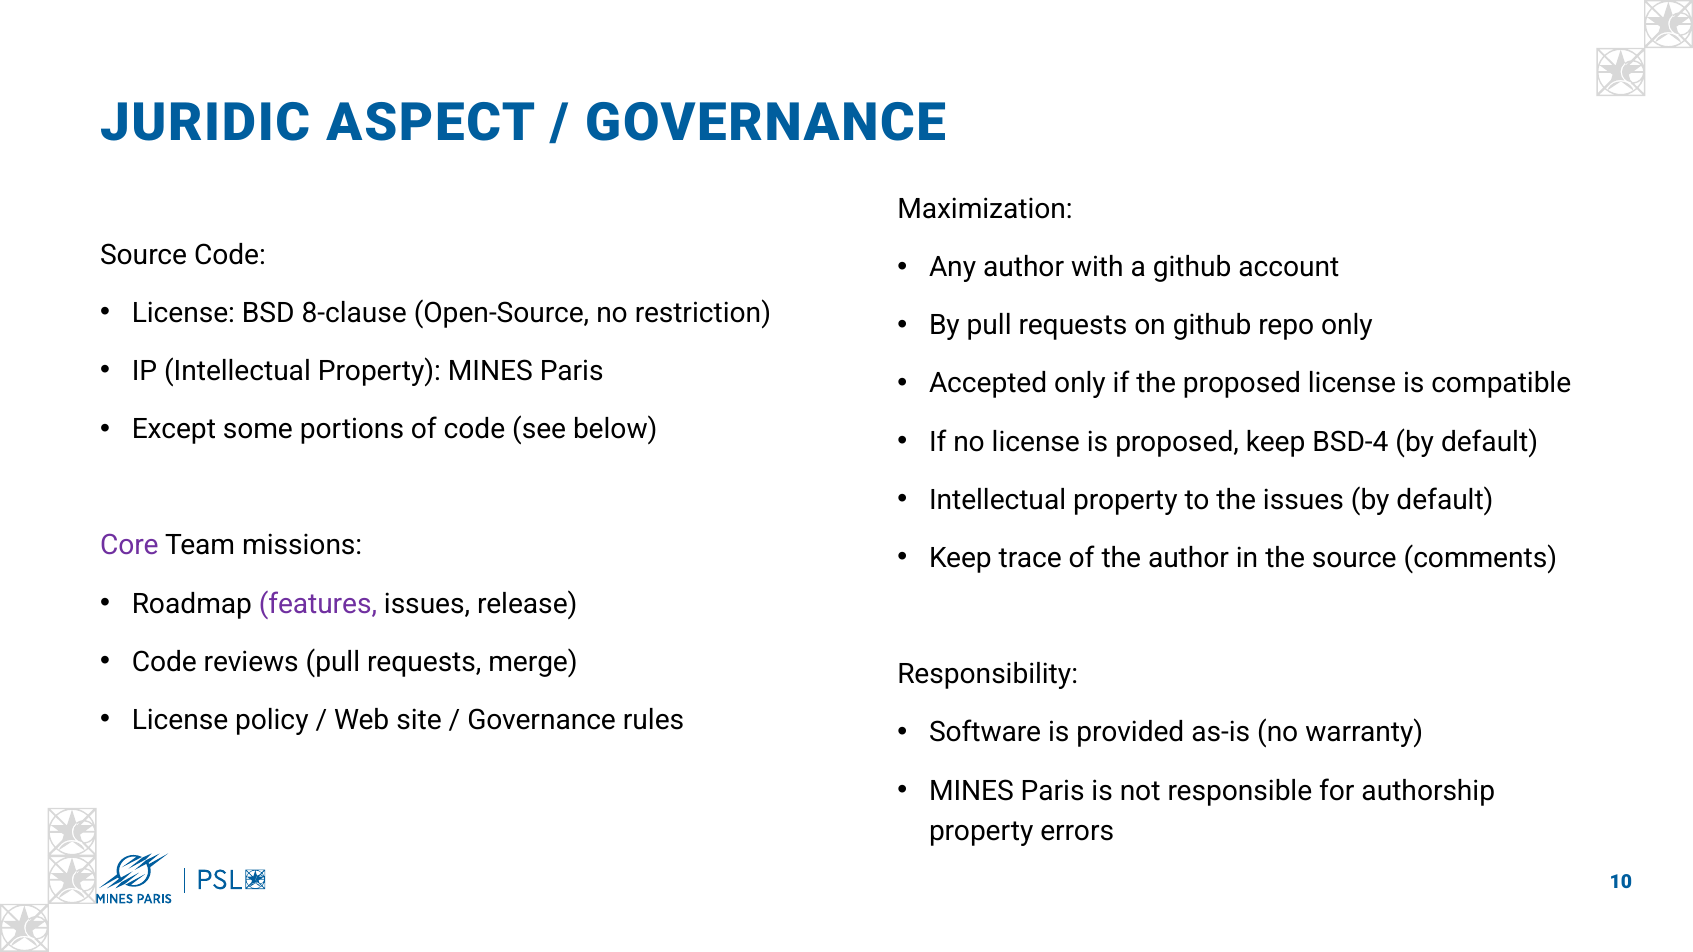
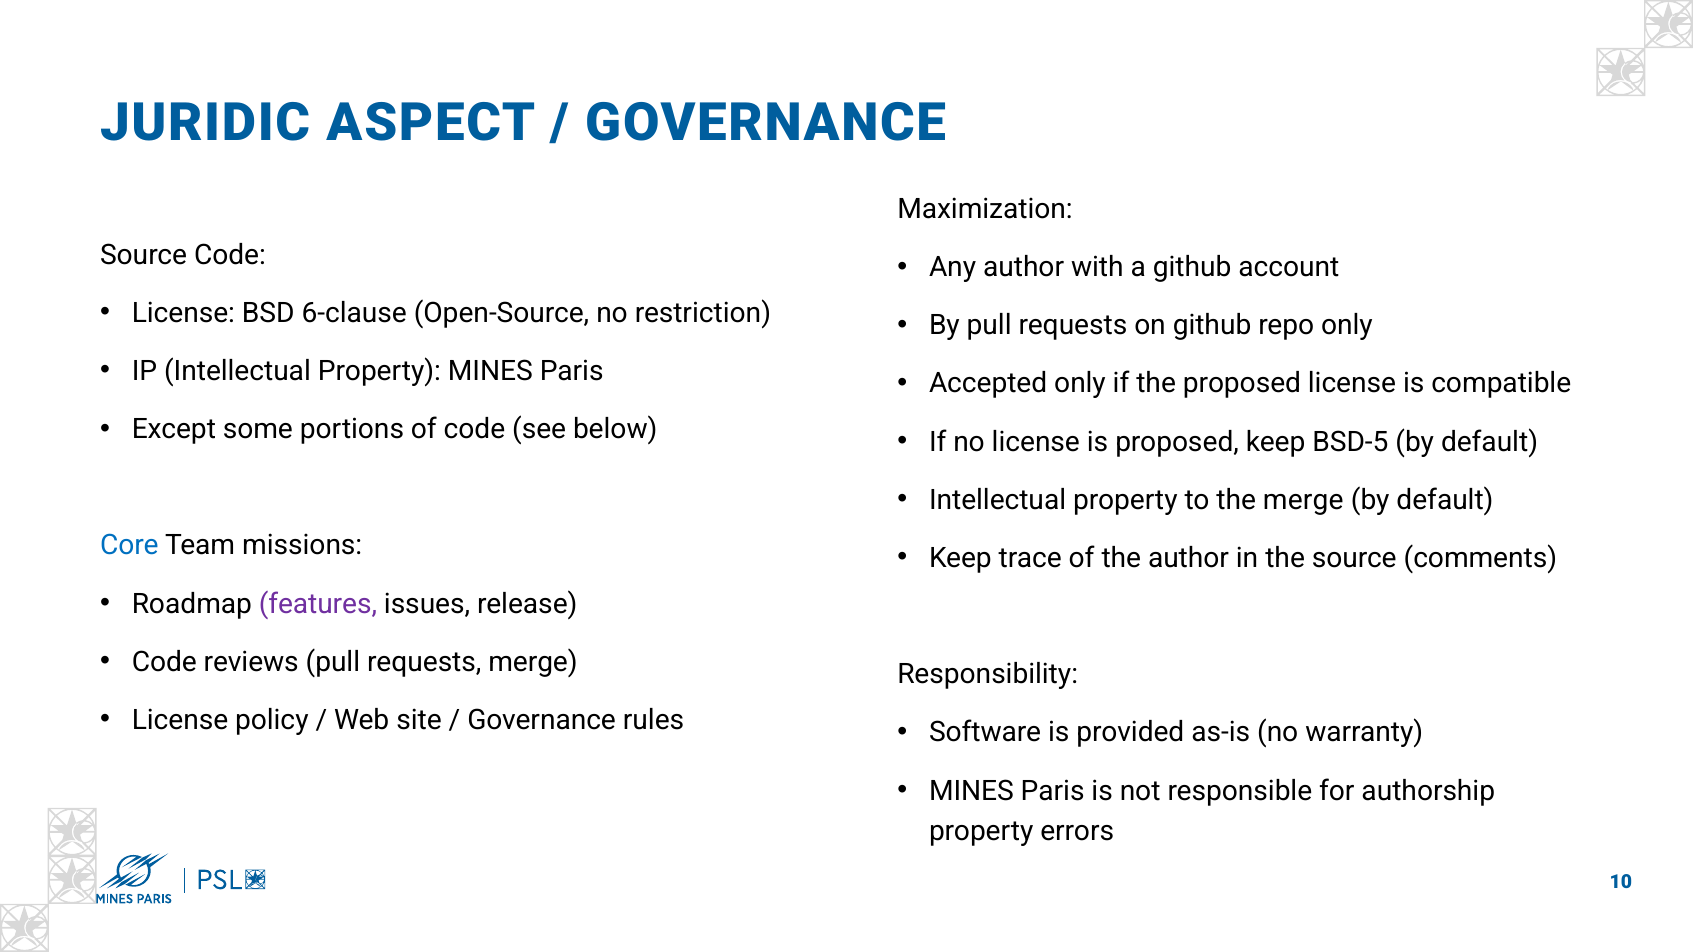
8-clause: 8-clause -> 6-clause (354, 313)
BSD-4: BSD-4 -> BSD-5 (1350, 442)
the issues: issues -> merge (1303, 500)
Core colour: purple -> blue (129, 546)
